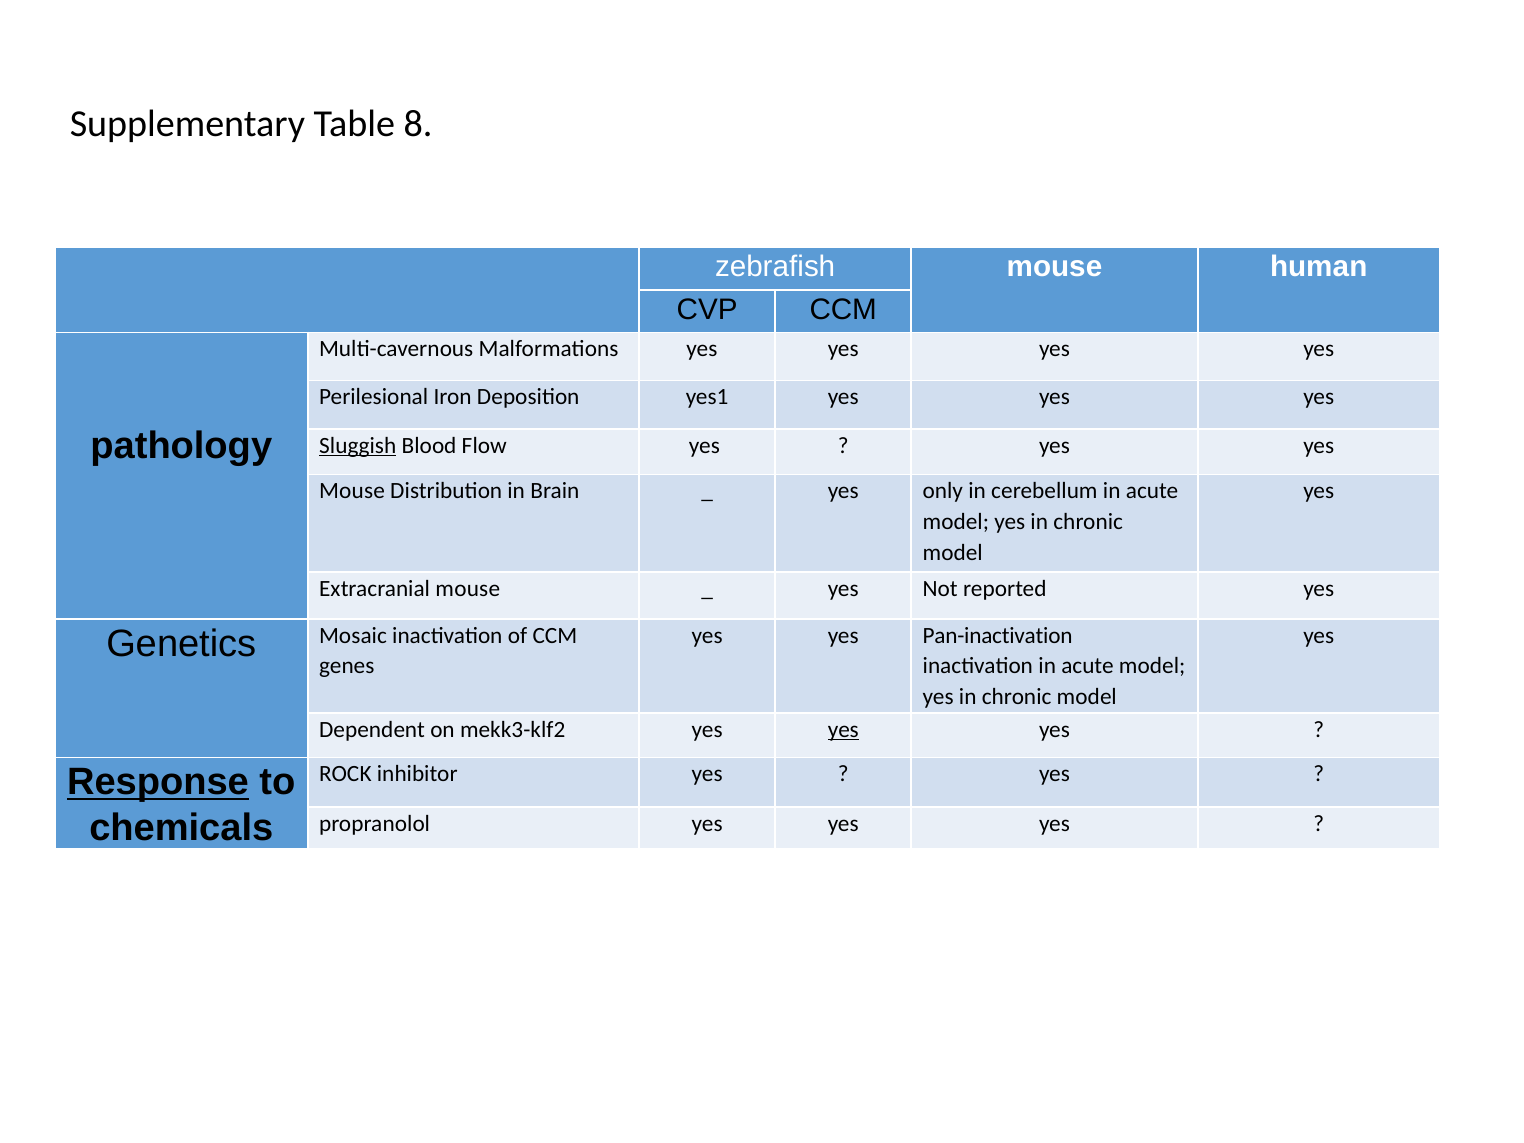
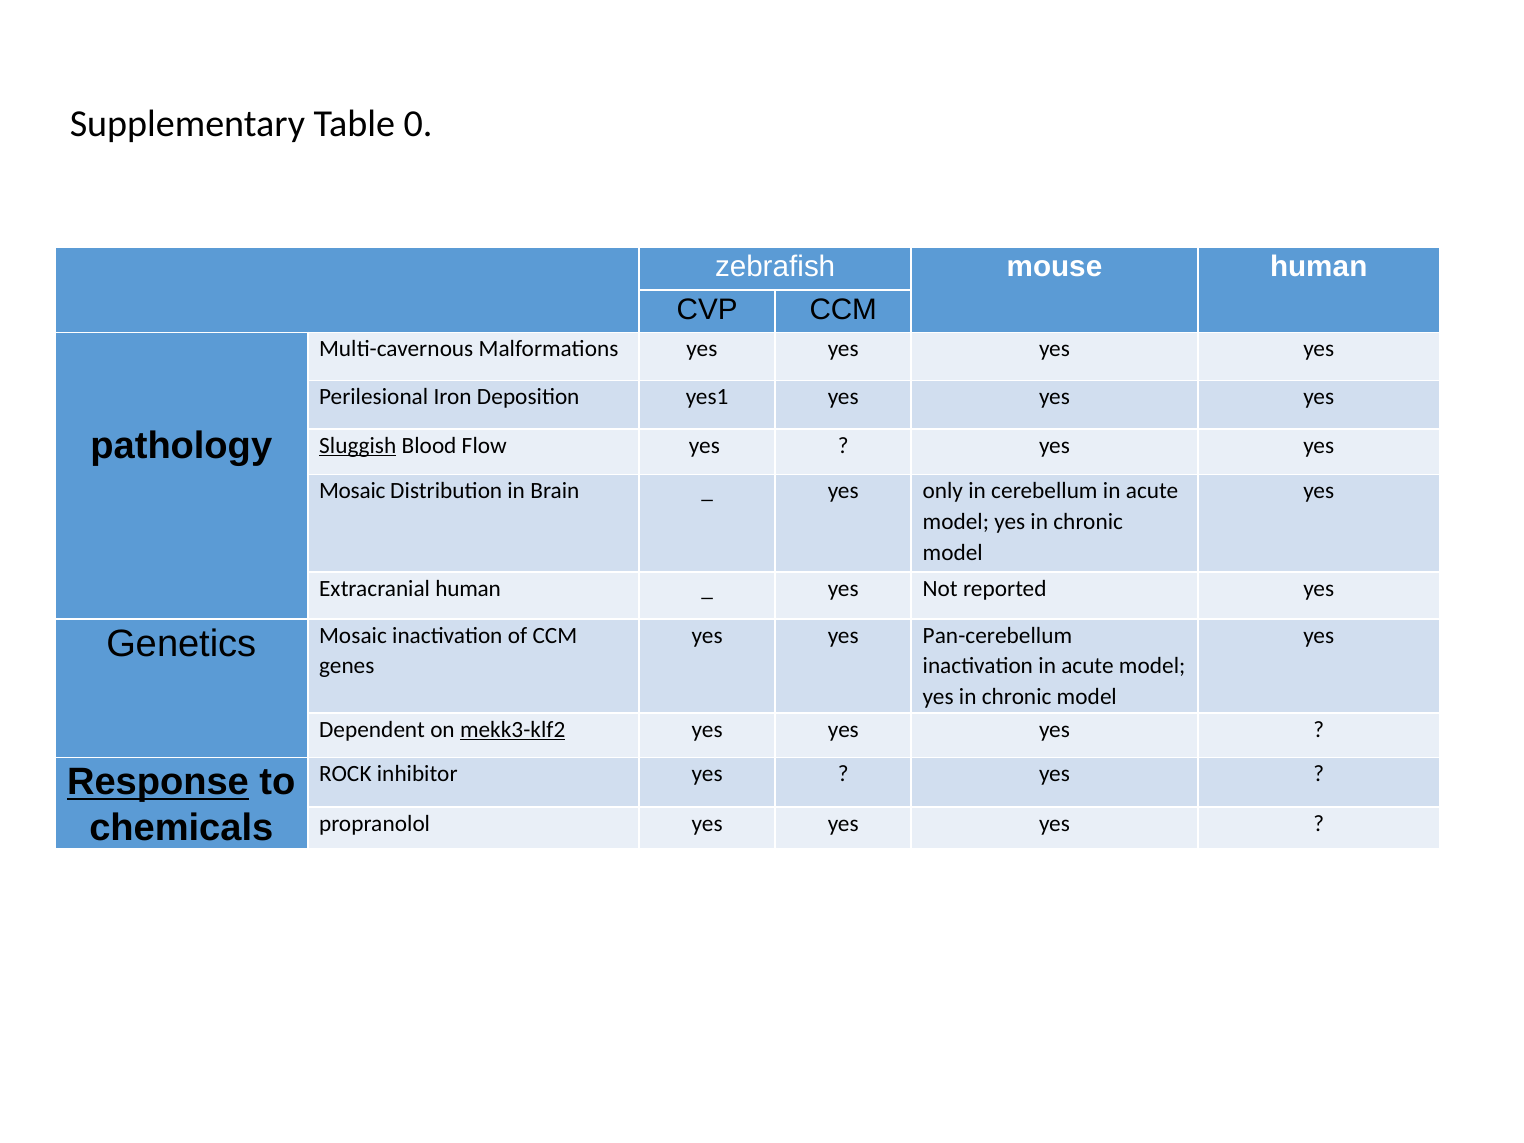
8: 8 -> 0 (418, 124)
Mouse: Mouse -> Mosaic (352, 491)
Extracranial mouse: mouse -> human (468, 589)
Pan-inactivation: Pan-inactivation -> Pan-cerebellum (997, 635)
mekk3-klf2 underline: none -> present (513, 730)
yes underline: present -> none (843, 730)
